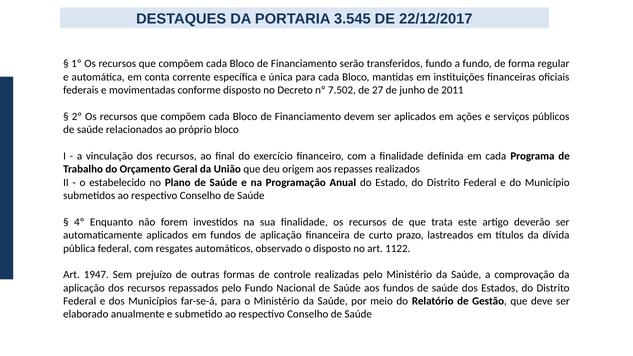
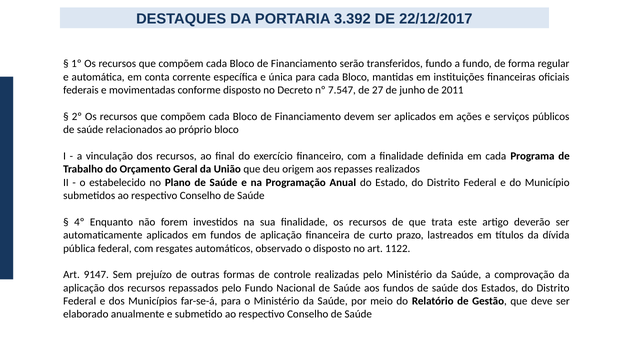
3.545: 3.545 -> 3.392 (352, 19)
7.502: 7.502 -> 7.547 (342, 90)
1947: 1947 -> 9147 (96, 275)
